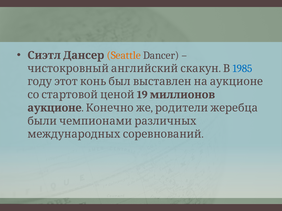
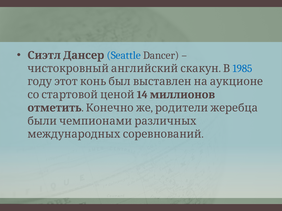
Seattle colour: orange -> blue (124, 55)
19: 19 -> 14 (142, 95)
аукционе: аукционе -> отметить (54, 108)
